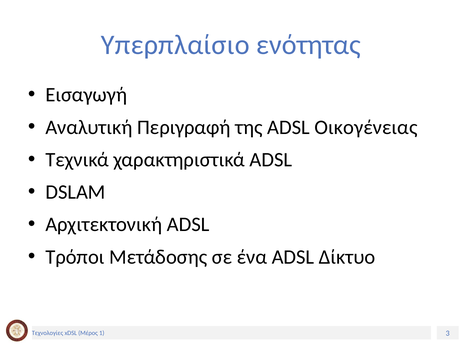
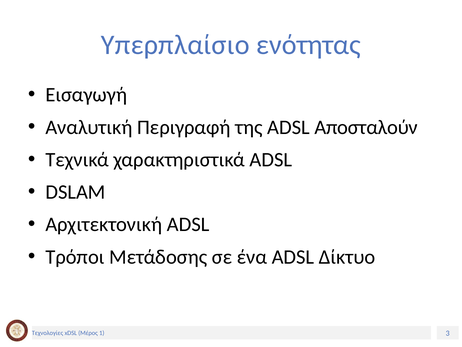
Οικογένειας: Οικογένειας -> Αποσταλούν (366, 127)
